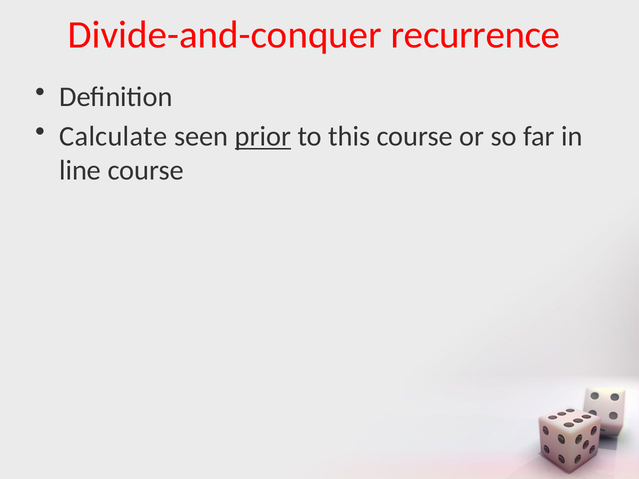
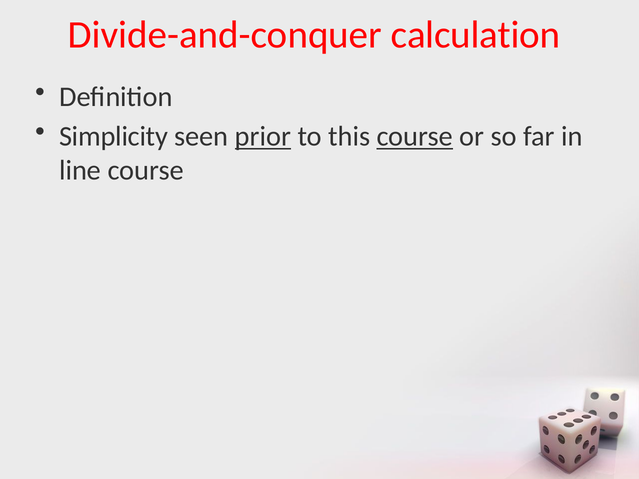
recurrence: recurrence -> calculation (475, 35)
Calculate: Calculate -> Simplicity (114, 137)
course underline: none -> present (415, 137)
